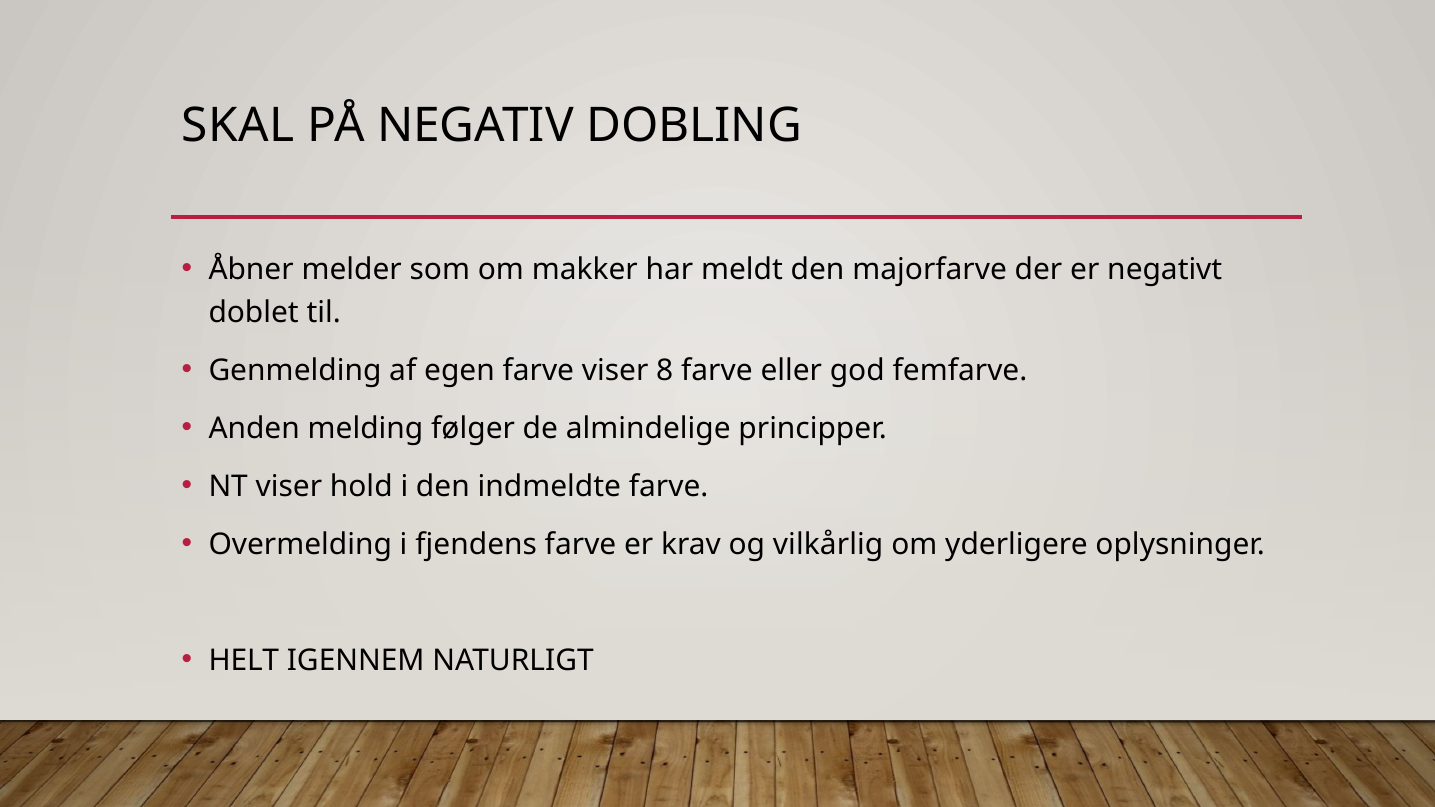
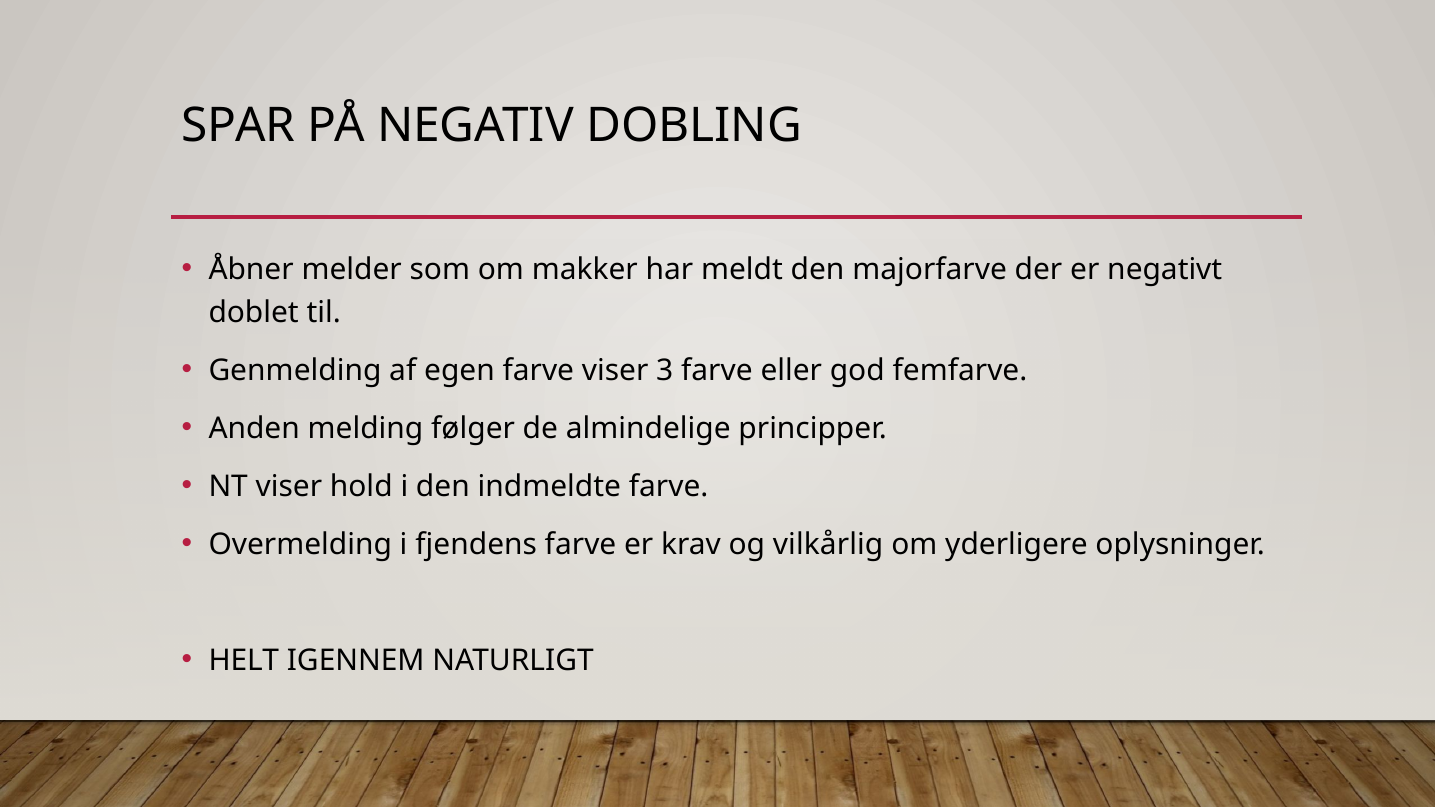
SKAL: SKAL -> SPAR (239, 126)
8: 8 -> 3 (665, 371)
